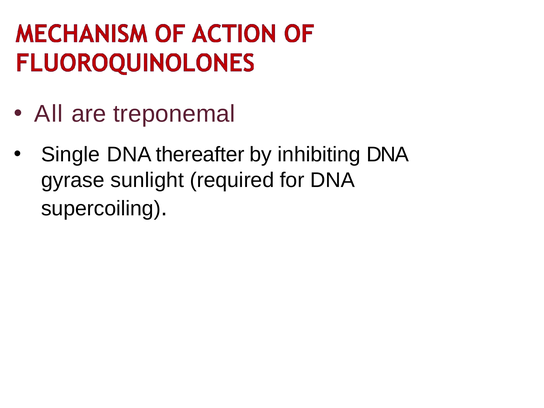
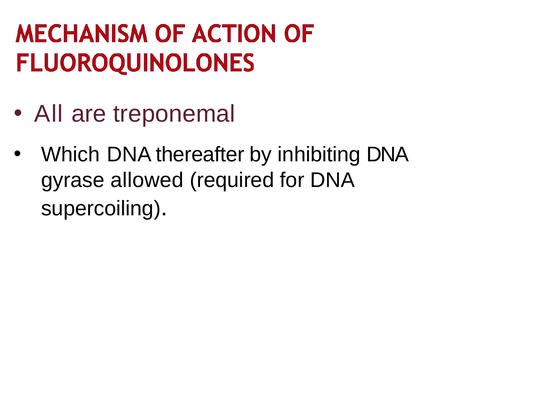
Single: Single -> Which (71, 155)
sunlight: sunlight -> allowed (147, 180)
